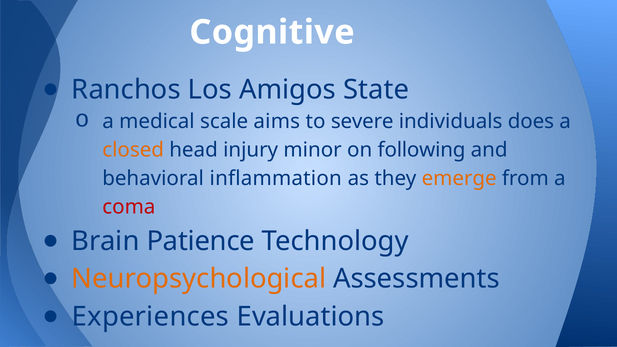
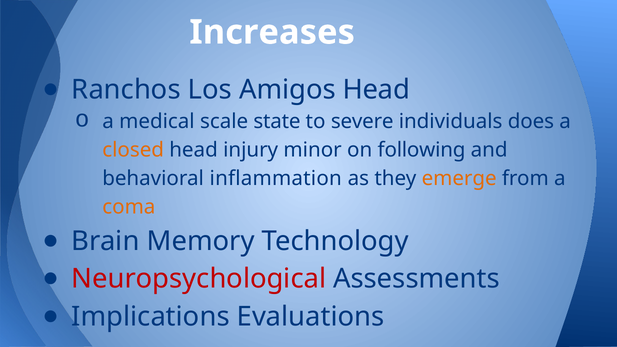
Cognitive: Cognitive -> Increases (272, 32)
Amigos State: State -> Head (376, 90)
aims: aims -> state (277, 122)
coma colour: red -> orange (129, 207)
Patience: Patience -> Memory (201, 241)
Neuropsychological colour: orange -> red (199, 279)
Experiences: Experiences -> Implications (151, 317)
